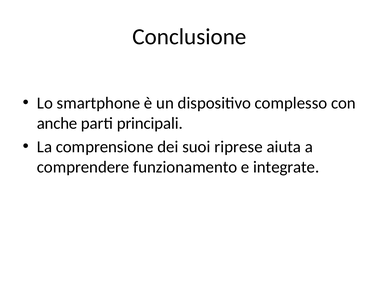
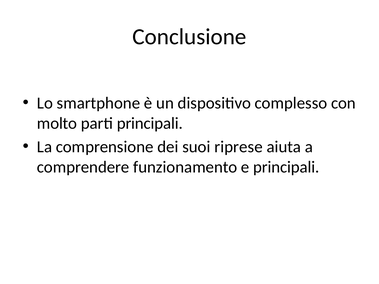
anche: anche -> molto (57, 123)
e integrate: integrate -> principali (286, 167)
